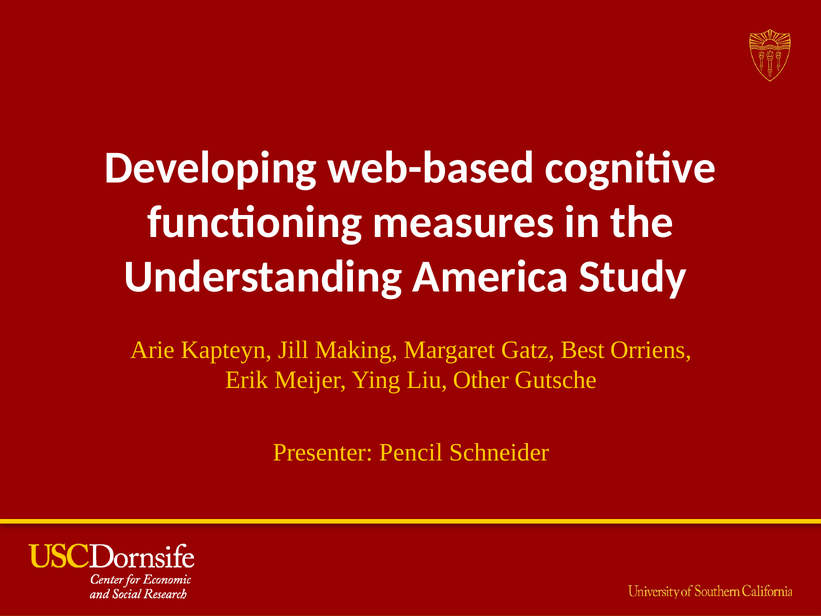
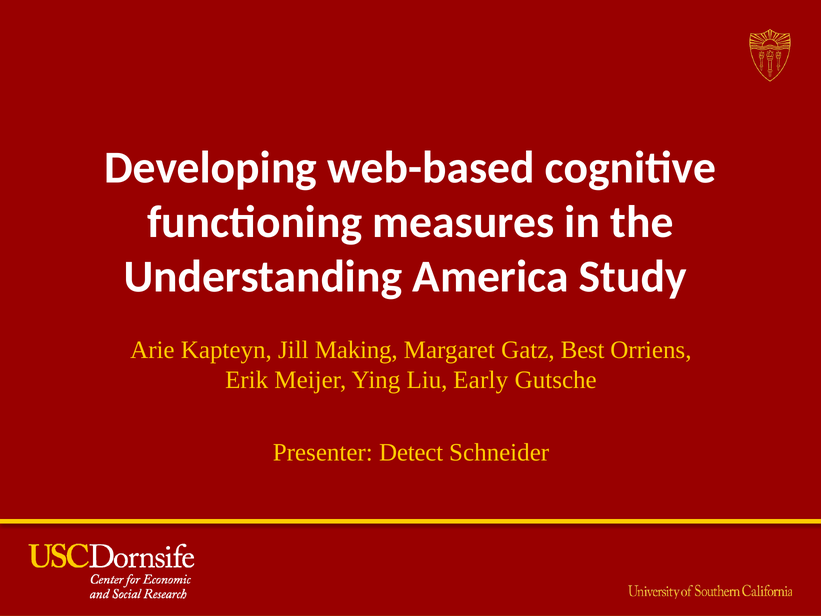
Other: Other -> Early (481, 380)
Pencil: Pencil -> Detect (411, 452)
